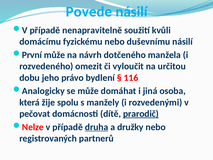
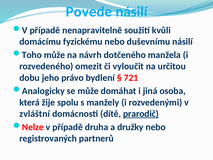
První: První -> Toho (32, 55)
116: 116 -> 721 (131, 78)
pečovat: pečovat -> zvláštní (35, 114)
druha underline: present -> none (97, 127)
